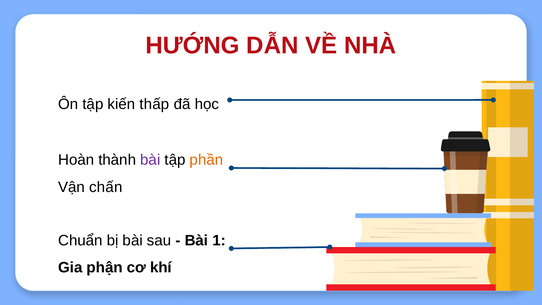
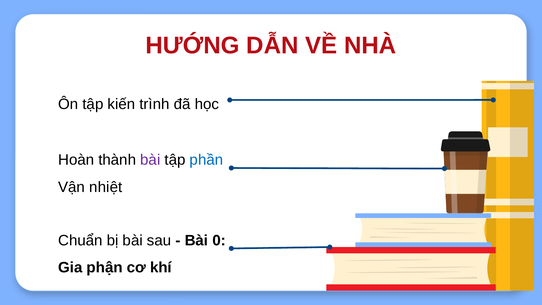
thấp: thấp -> trình (155, 104)
phần colour: orange -> blue (206, 160)
chấn: chấn -> nhiệt (106, 187)
1: 1 -> 0 (219, 240)
